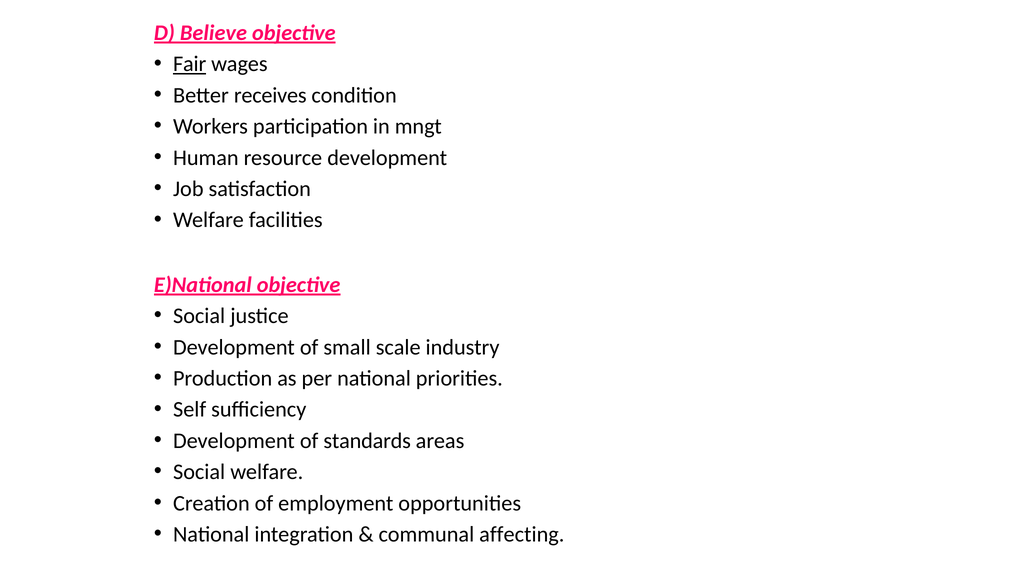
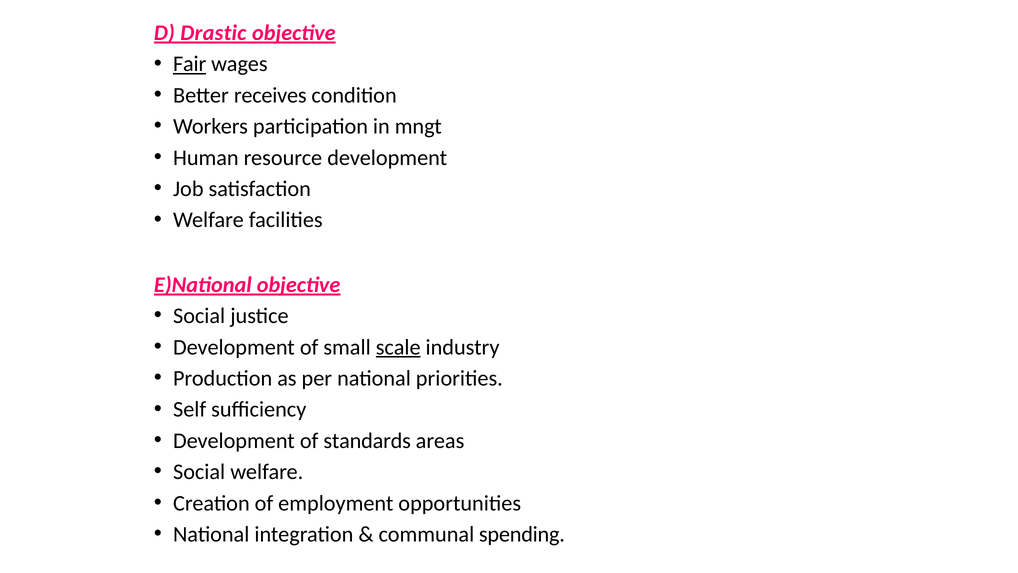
Believe: Believe -> Drastic (213, 33)
scale underline: none -> present (398, 347)
affecting: affecting -> spending (522, 534)
